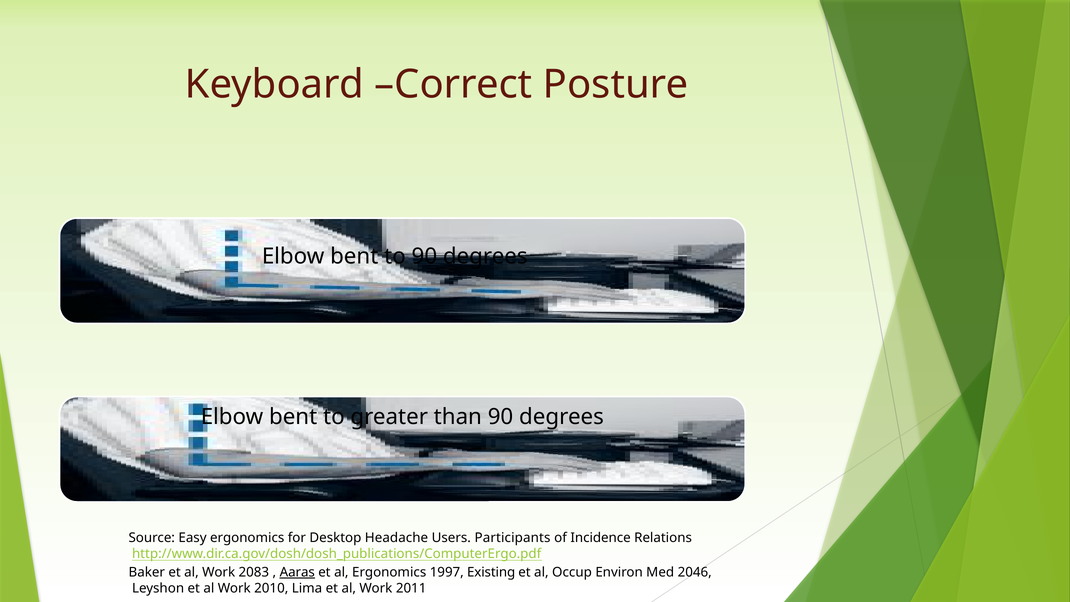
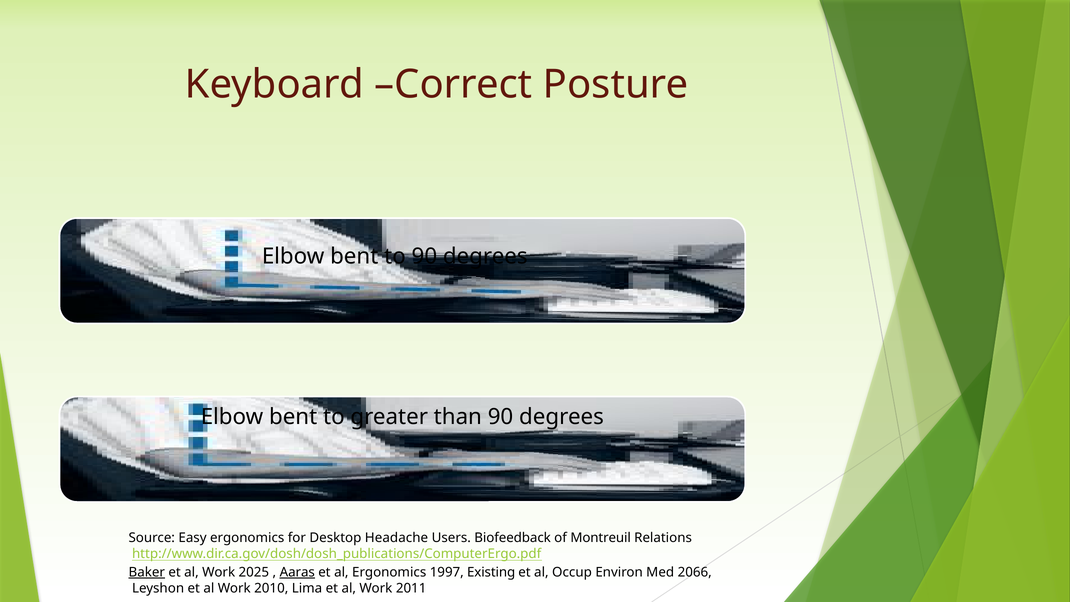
Participants: Participants -> Biofeedback (513, 538)
Incidence: Incidence -> Montreuil (601, 538)
Baker underline: none -> present (147, 572)
2083: 2083 -> 2025 (254, 572)
2046: 2046 -> 2066 (695, 572)
